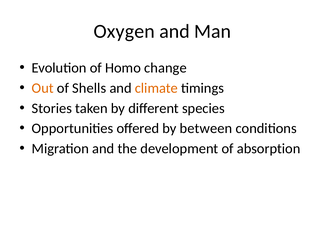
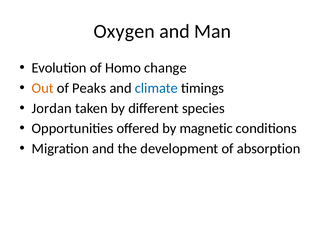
Shells: Shells -> Peaks (89, 88)
climate colour: orange -> blue (156, 88)
Stories: Stories -> Jordan (52, 109)
between: between -> magnetic (206, 129)
